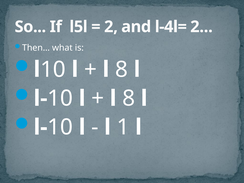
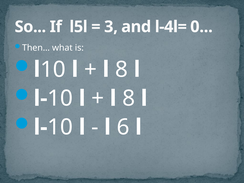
2: 2 -> 3 (111, 27)
l-4l= 2: 2 -> 0 (201, 27)
1: 1 -> 6 (123, 127)
